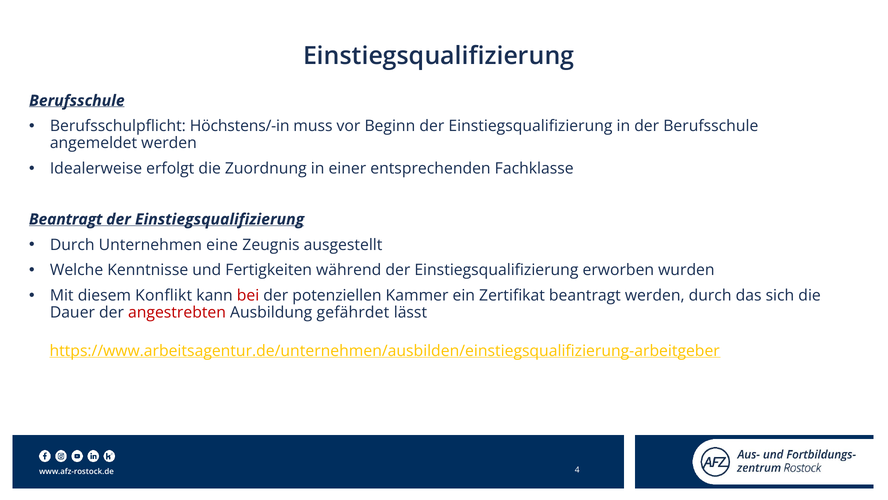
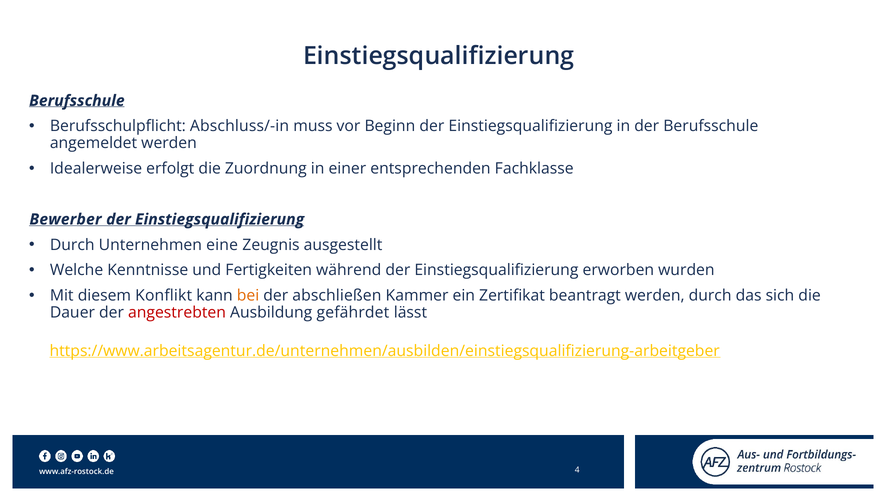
Höchstens/-in: Höchstens/-in -> Abschluss/-in (240, 126)
Beantragt: Beantragt -> Bewerber (65, 219)
bei colour: red -> orange (248, 295)
potenziellen: potenziellen -> abschließen (337, 295)
